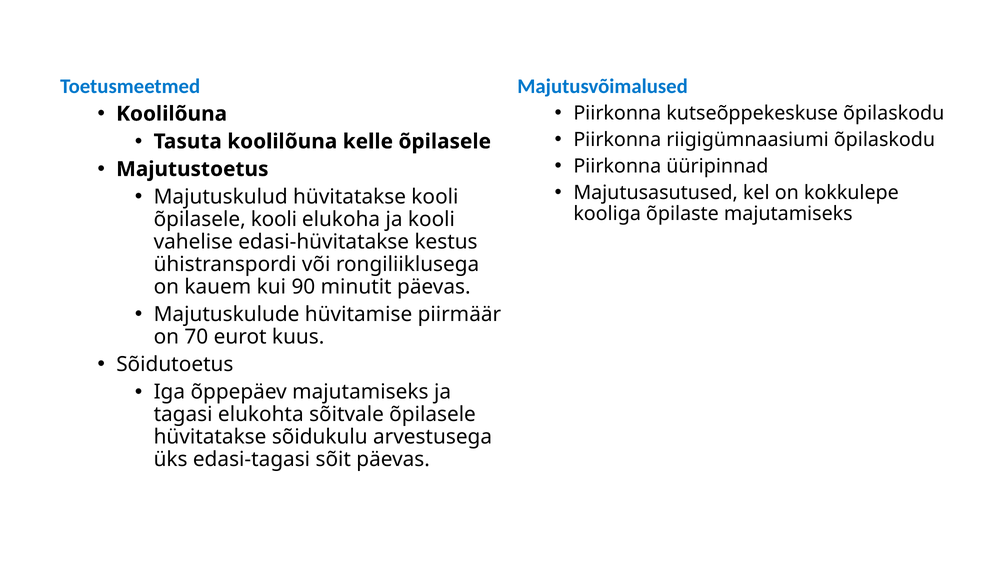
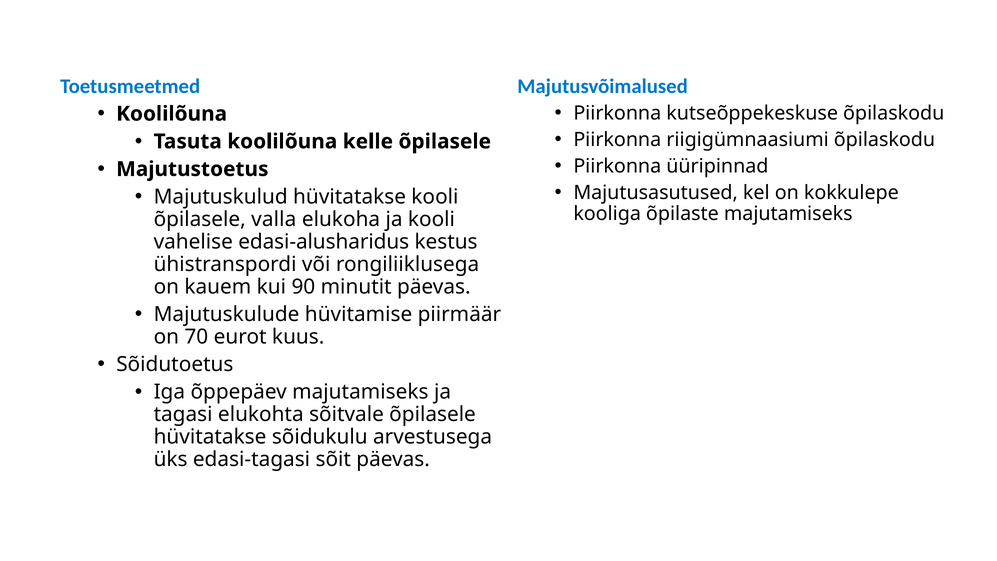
õpilasele kooli: kooli -> valla (274, 219)
edasi-hüvitatakse: edasi-hüvitatakse -> edasi-alusharidus (324, 242)
